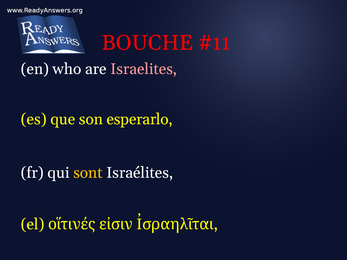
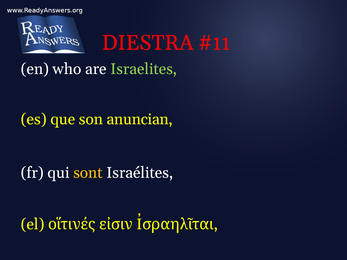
BOUCHE: BOUCHE -> DIESTRA (148, 43)
Israelites colour: pink -> light green (144, 69)
esperarlo: esperarlo -> anuncian (140, 119)
